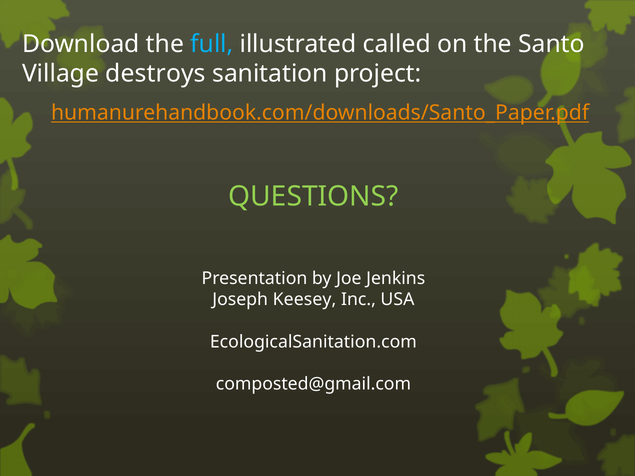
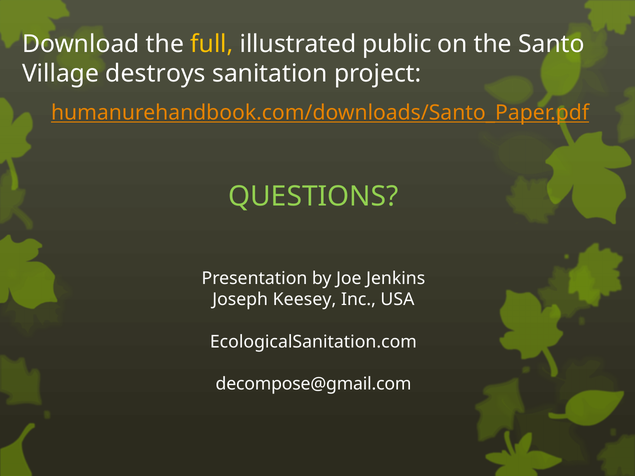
full colour: light blue -> yellow (212, 44)
called: called -> public (397, 44)
composted@gmail.com: composted@gmail.com -> decompose@gmail.com (314, 384)
